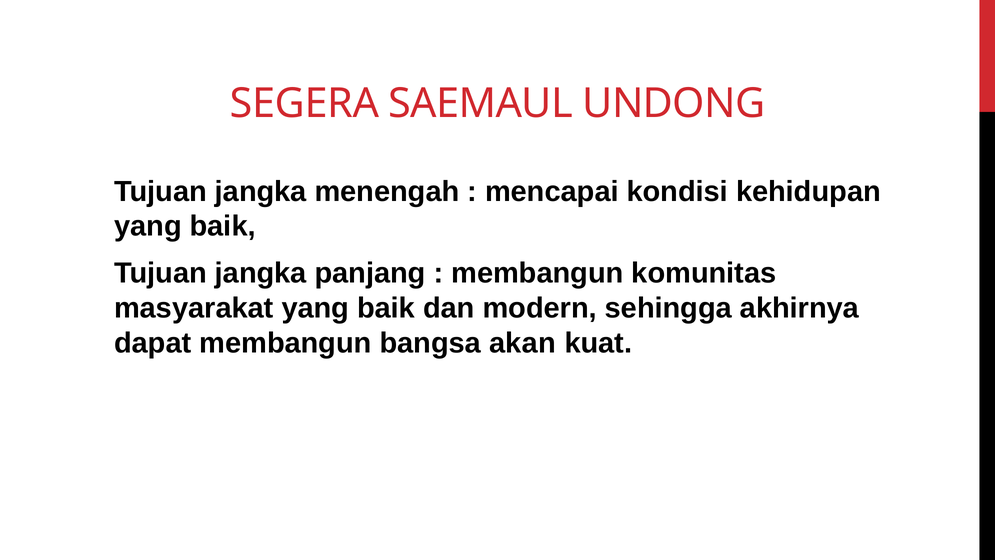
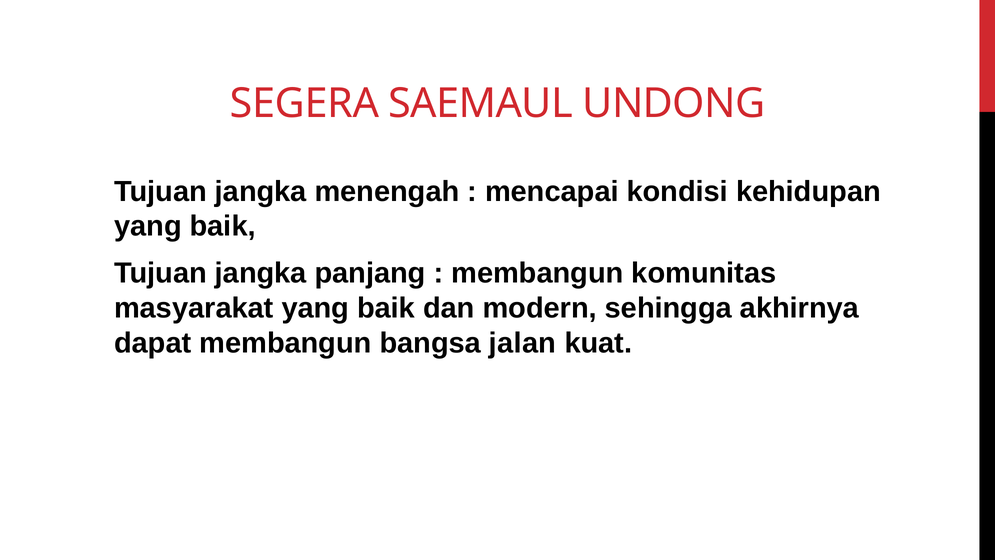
akan: akan -> jalan (523, 343)
